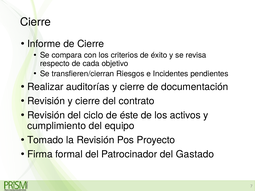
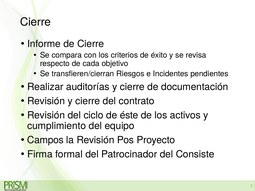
Tomado: Tomado -> Campos (45, 140)
Gastado: Gastado -> Consiste (195, 155)
